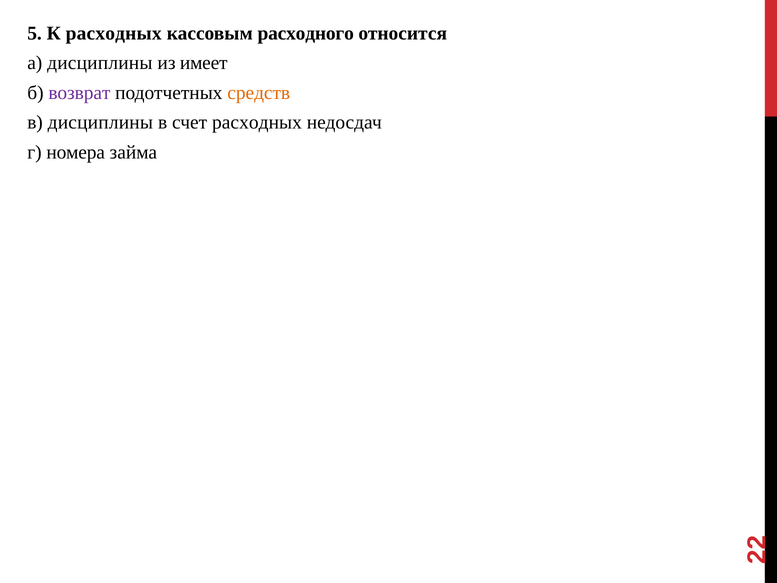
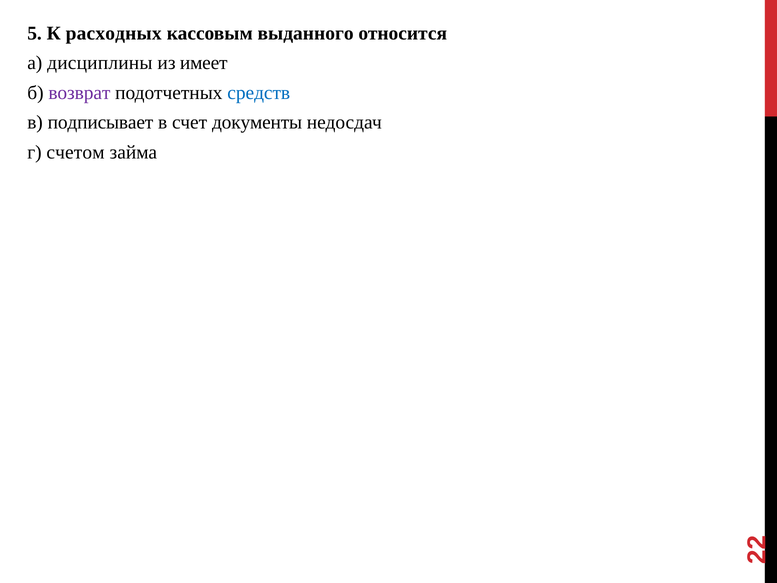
расходного: расходного -> выданного (306, 33)
средств colour: orange -> blue (259, 93)
в дисциплины: дисциплины -> подписывает (101, 122)
счет расходных: расходных -> документы (257, 122)
номера: номера -> счетом (76, 152)
